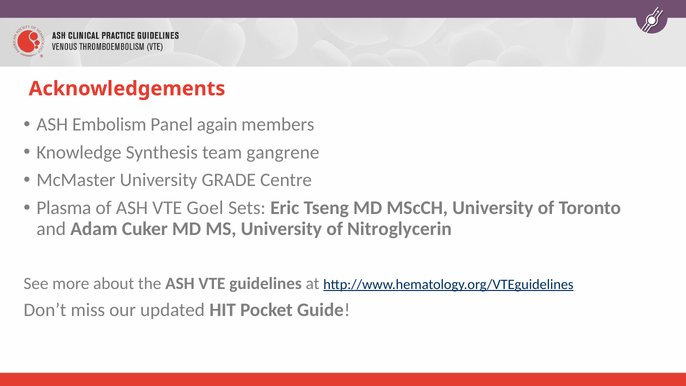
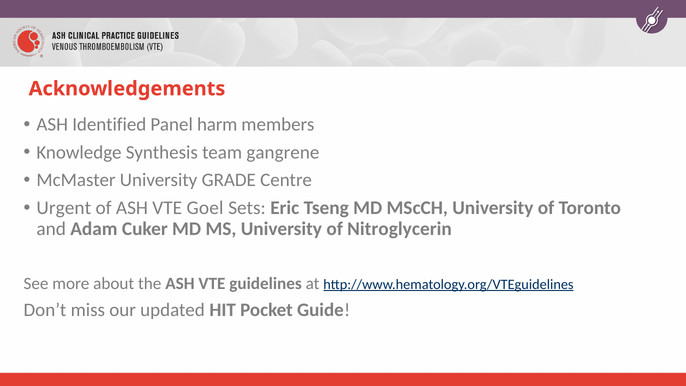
Embolism: Embolism -> Identified (109, 125)
again: again -> harm (217, 125)
Plasma: Plasma -> Urgent (64, 208)
